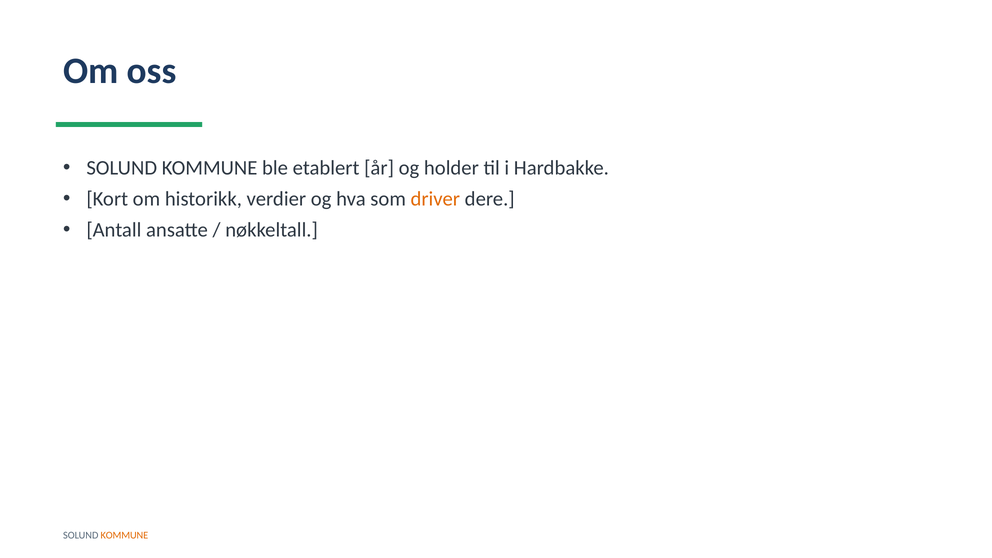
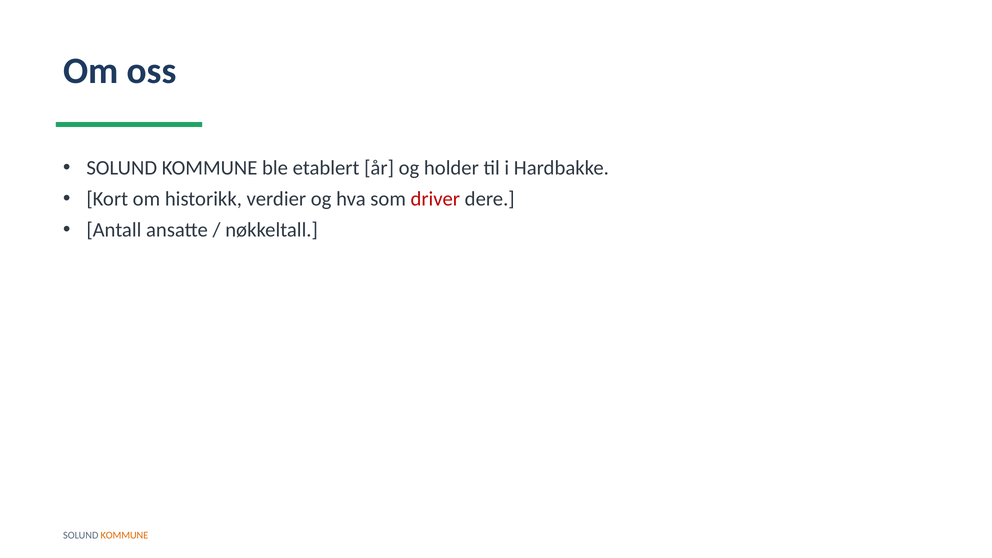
driver colour: orange -> red (435, 199)
